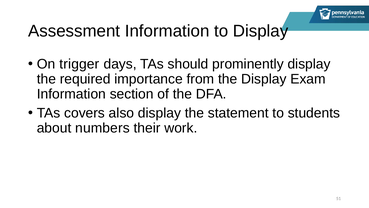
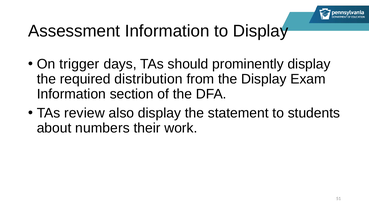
importance: importance -> distribution (148, 79)
covers: covers -> review (84, 113)
